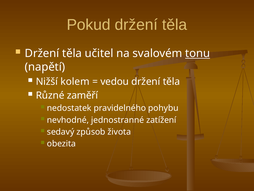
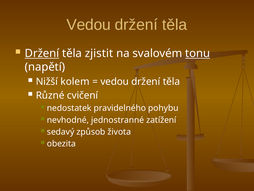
Pokud: Pokud -> Vedou (89, 25)
Držení underline: none -> present (42, 53)
učitel: učitel -> zjistit (99, 53)
zaměří: zaměří -> cvičení (83, 95)
